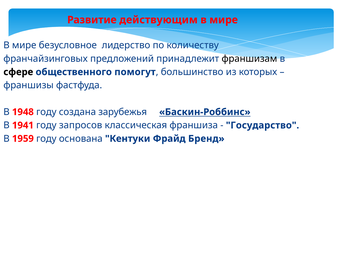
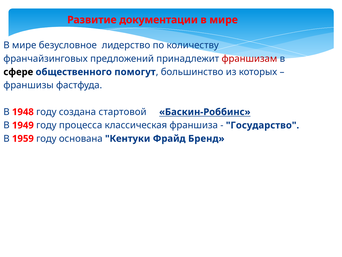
действующим: действующим -> документации (159, 20)
франшизам colour: black -> red (249, 59)
зарубежья: зарубежья -> стартовой (123, 112)
1941: 1941 -> 1949 (23, 125)
запросов: запросов -> процесса (81, 125)
